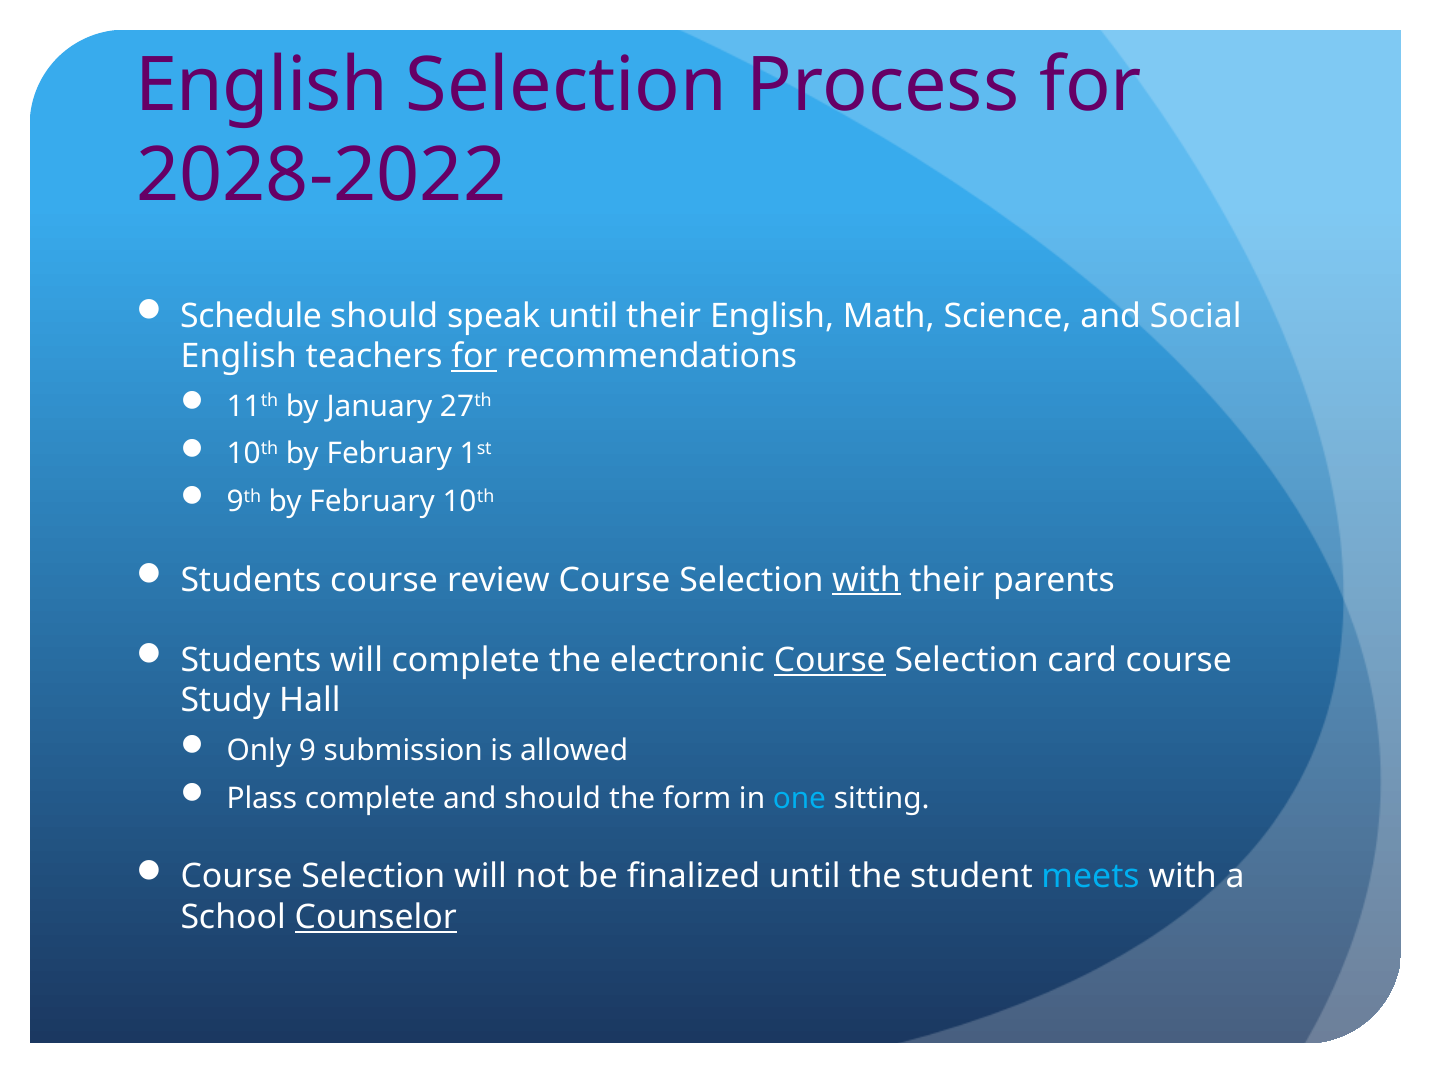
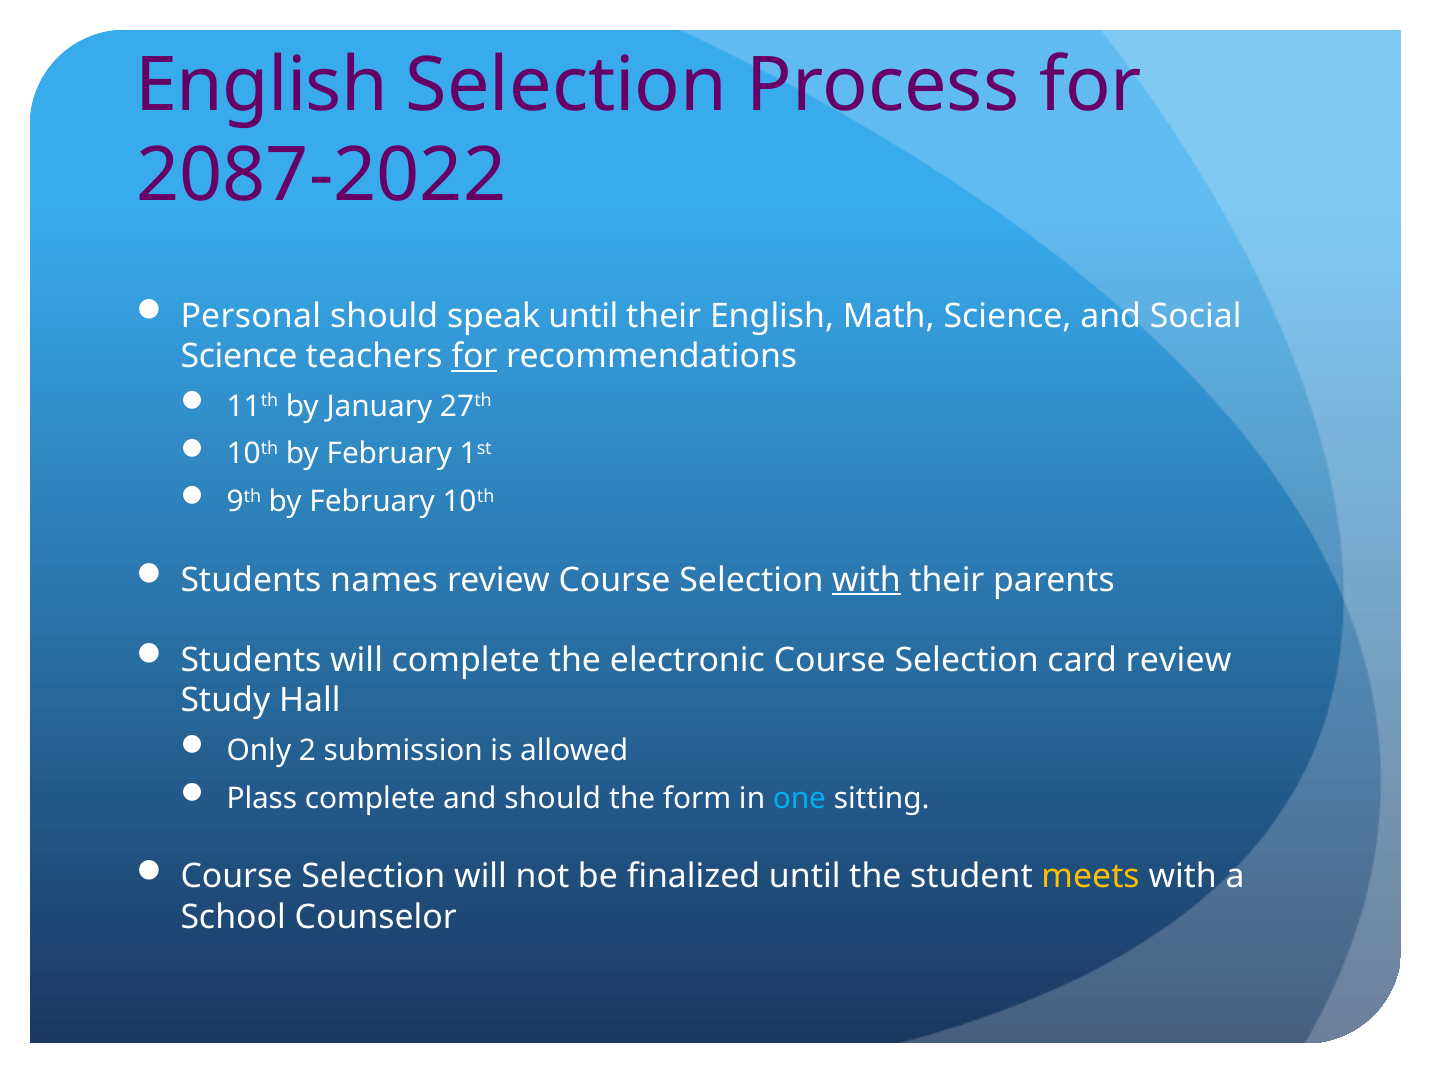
2028-2022: 2028-2022 -> 2087-2022 (321, 176)
Schedule: Schedule -> Personal (251, 316)
English: English -> Science (239, 357)
Students course: course -> names (384, 580)
Course underline: present -> none (830, 660)
card course: course -> review (1179, 660)
9: 9 -> 2 (307, 751)
meets colour: light blue -> yellow (1091, 877)
Counselor underline: present -> none (376, 917)
